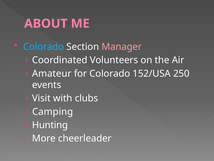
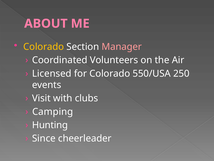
Colorado colour: light blue -> yellow (44, 47)
Amateur: Amateur -> Licensed (52, 73)
152/USA: 152/USA -> 550/USA (152, 73)
More: More -> Since (44, 138)
